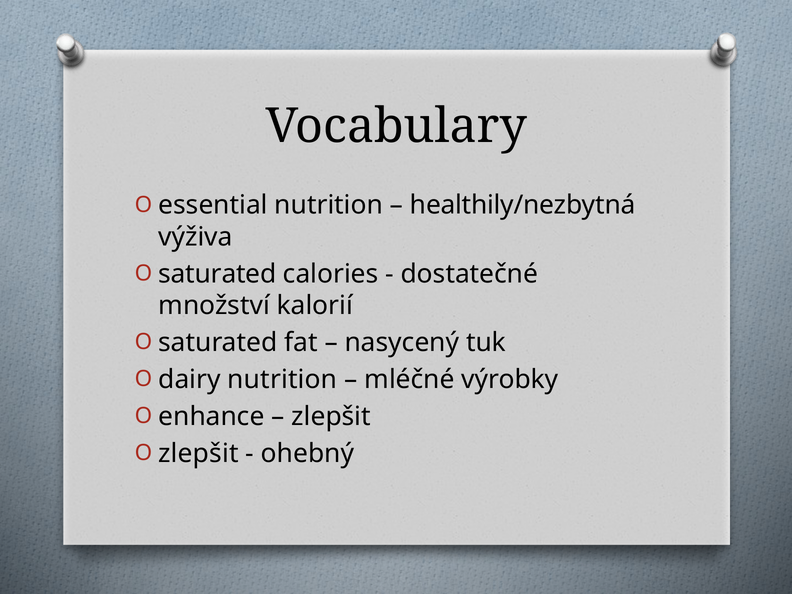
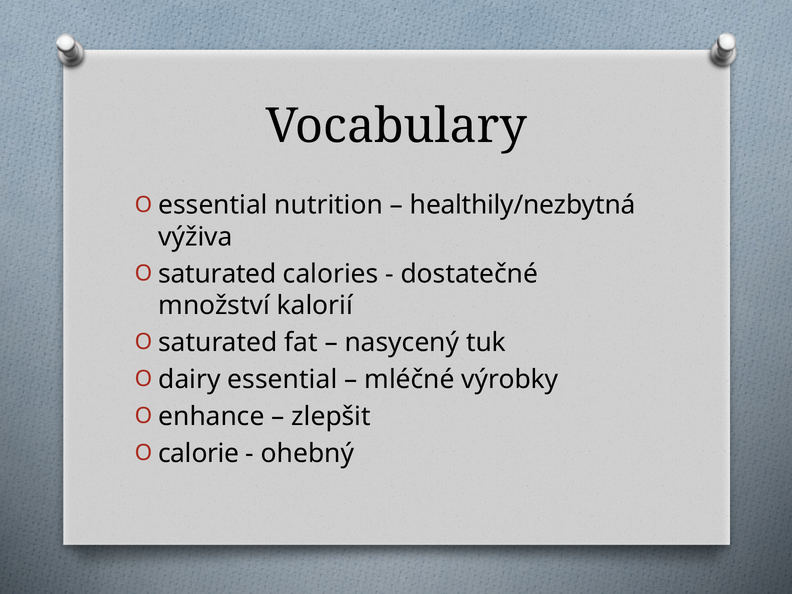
dairy nutrition: nutrition -> essential (282, 379)
zlepšit: zlepšit -> calorie (199, 453)
